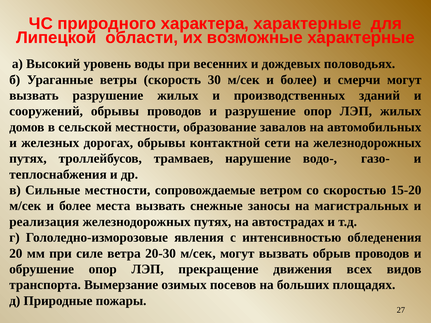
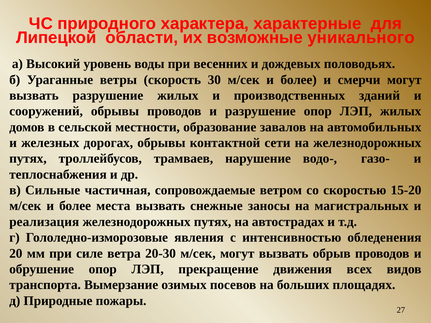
возможные характерные: характерные -> уникального (361, 38)
Сильные местности: местности -> частичная (118, 190)
